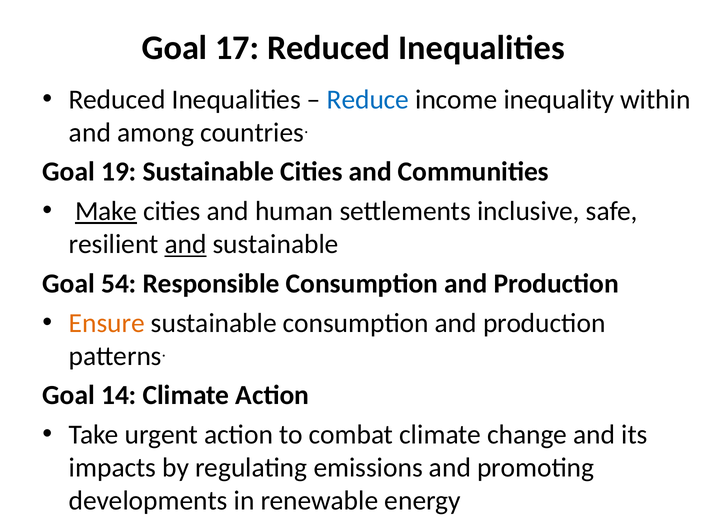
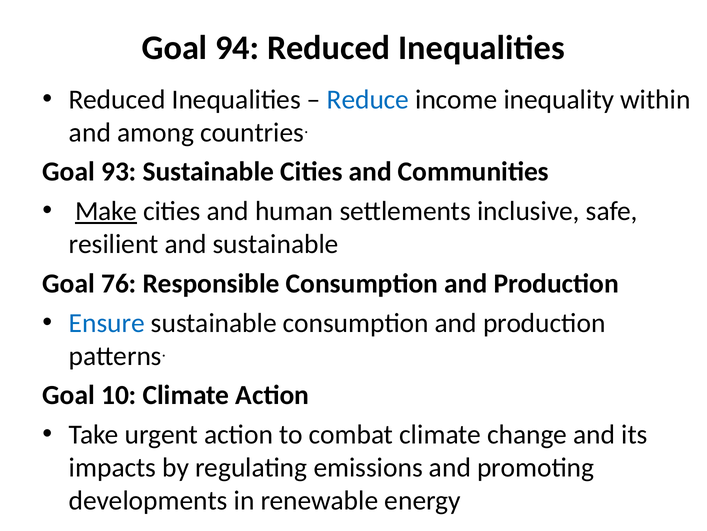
17: 17 -> 94 (237, 48)
19: 19 -> 93 (119, 172)
and underline: present -> none (186, 244)
54: 54 -> 76 (119, 283)
Ensure colour: orange -> blue (107, 323)
14: 14 -> 10 (119, 395)
